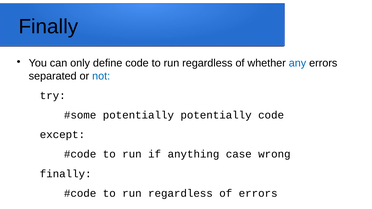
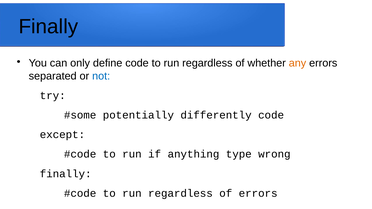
any colour: blue -> orange (297, 63)
potentially potentially: potentially -> differently (216, 115)
case: case -> type (239, 154)
